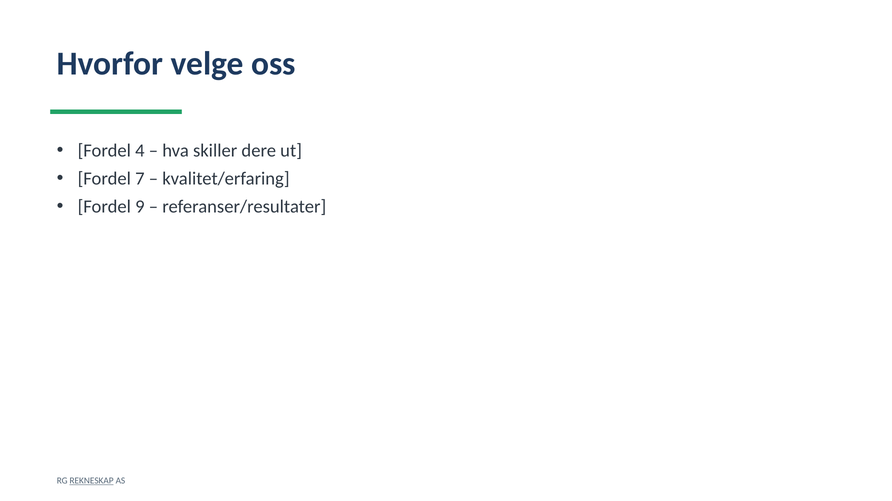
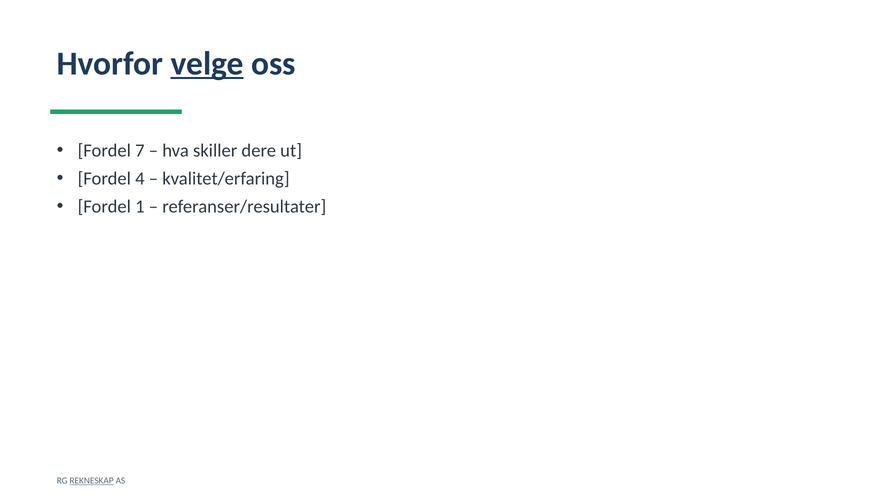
velge underline: none -> present (207, 64)
4: 4 -> 7 (140, 151)
7: 7 -> 4 (140, 179)
9: 9 -> 1 (140, 207)
